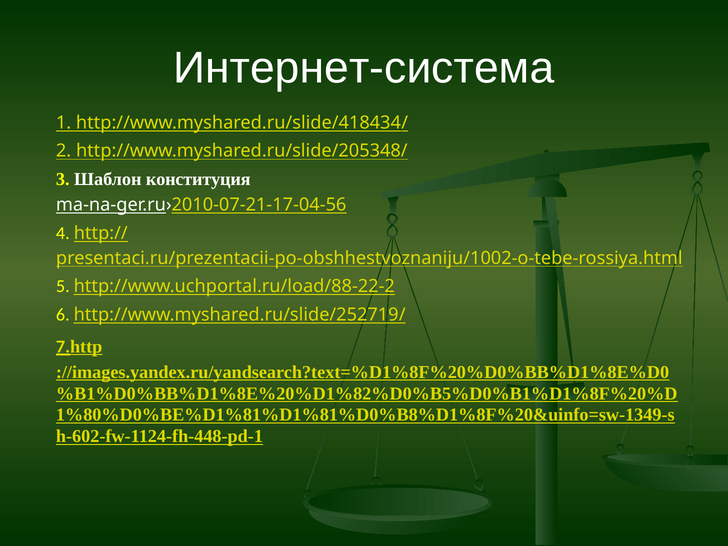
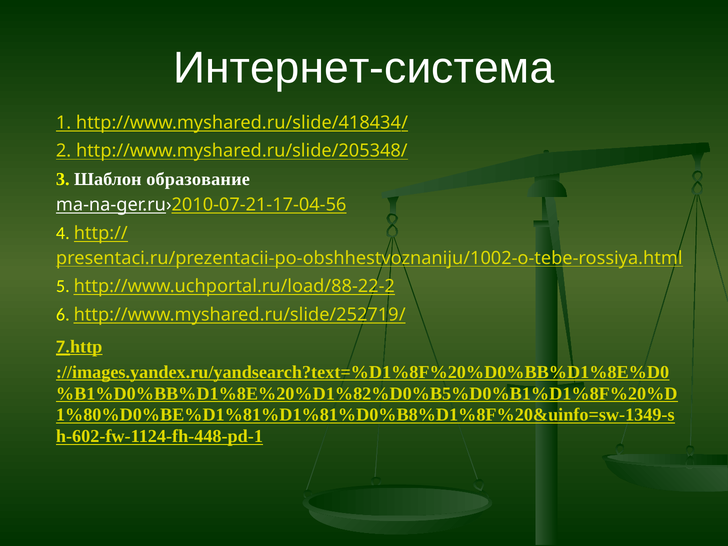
конституция: конституция -> образование (198, 179)
